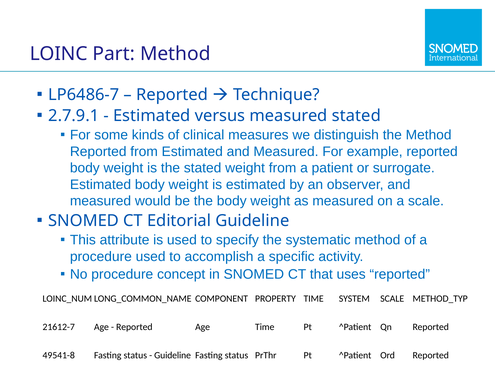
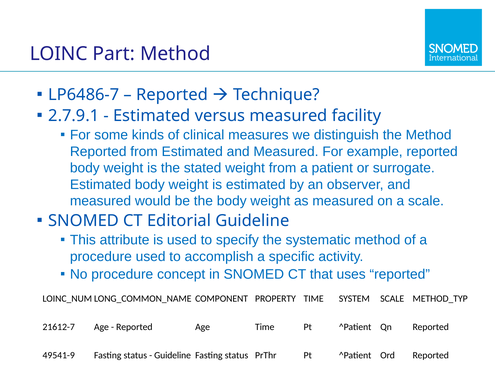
measured stated: stated -> facility (356, 116)
49541-8: 49541-8 -> 49541-9 (59, 356)
